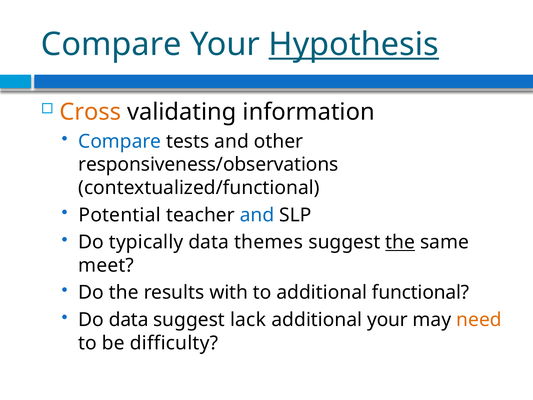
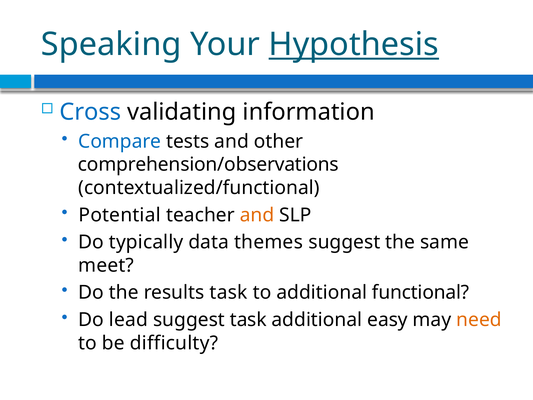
Compare: Compare -> Speaking (111, 44)
Cross colour: orange -> blue (90, 112)
responsiveness/observations: responsiveness/observations -> comprehension/observations (208, 165)
and colour: blue -> orange (257, 215)
the underline: present -> none (400, 242)
results with: with -> task (228, 292)
Do data: data -> lead (128, 320)
suggest lack: lack -> task (248, 320)
additional your: your -> easy (387, 320)
